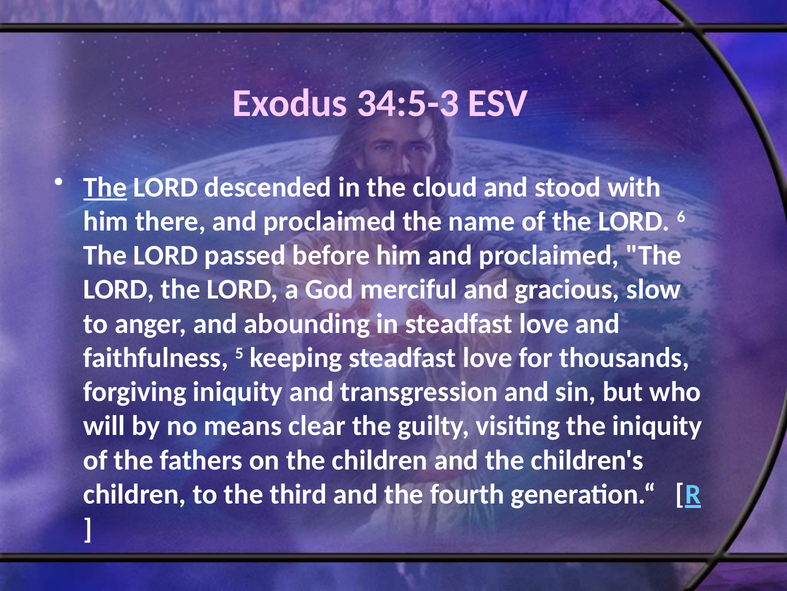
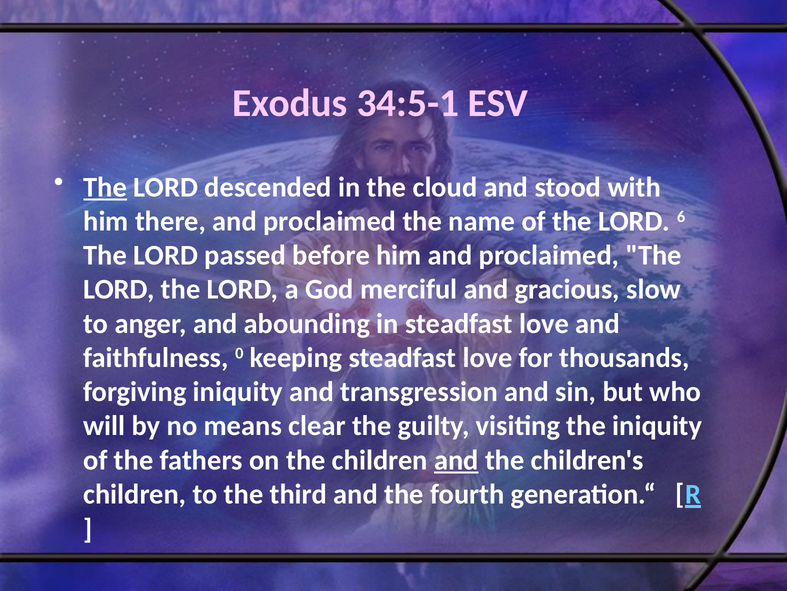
34:5-3: 34:5-3 -> 34:5-1 (408, 103)
5: 5 -> 0 (239, 353)
and underline: none -> present (456, 460)
